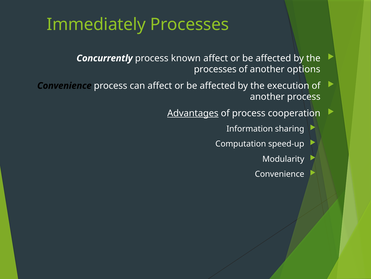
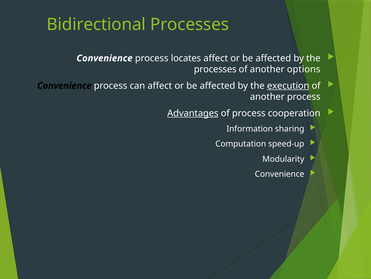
Immediately: Immediately -> Bidirectional (96, 25)
Concurrently: Concurrently -> Convenience (105, 58)
known: known -> locates (186, 58)
execution underline: none -> present (288, 86)
